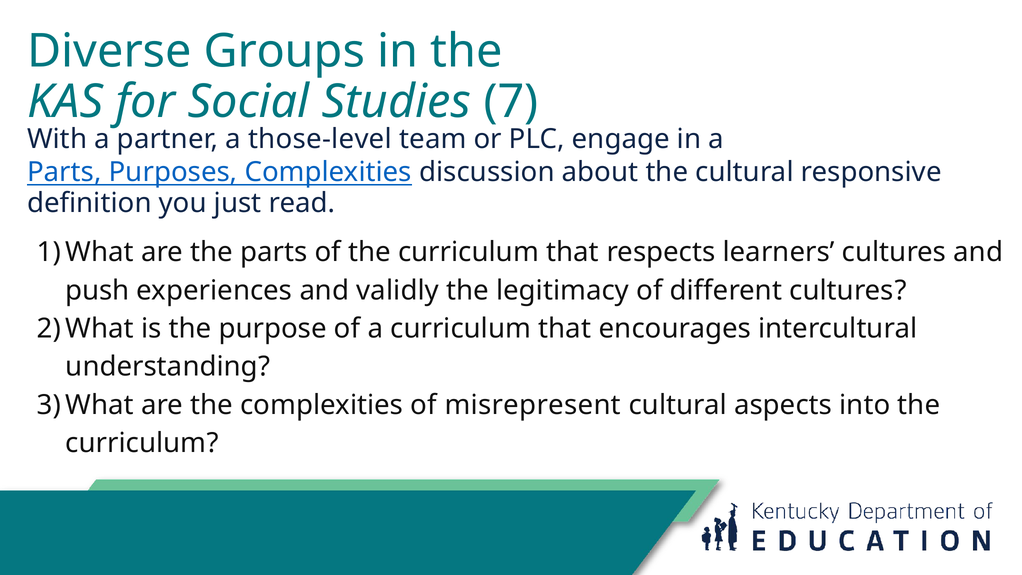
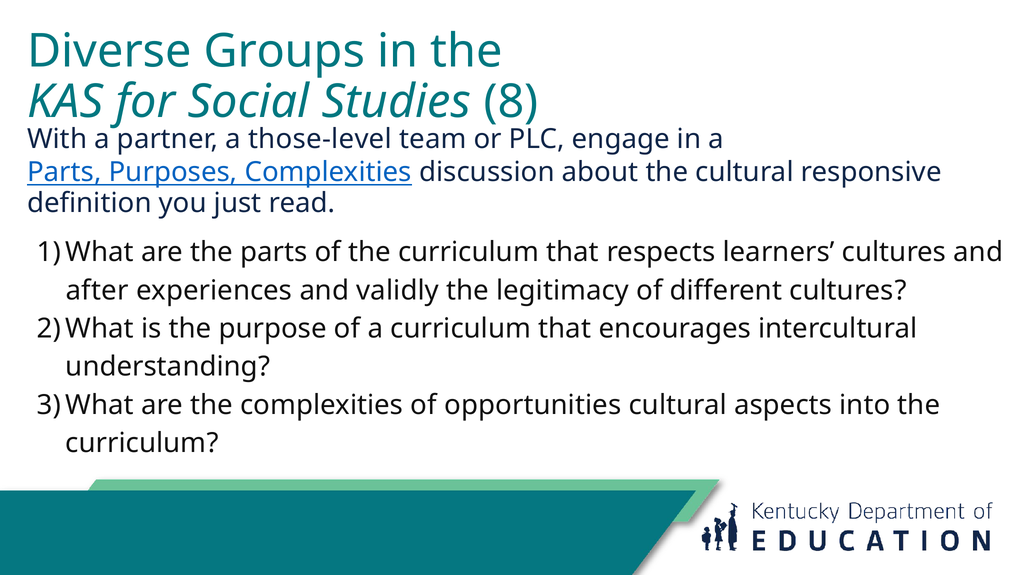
7: 7 -> 8 (511, 102)
push: push -> after (97, 290)
misrepresent: misrepresent -> opportunities (533, 405)
